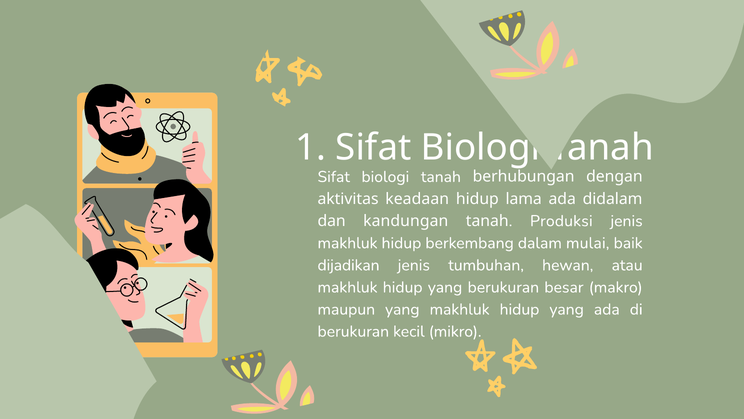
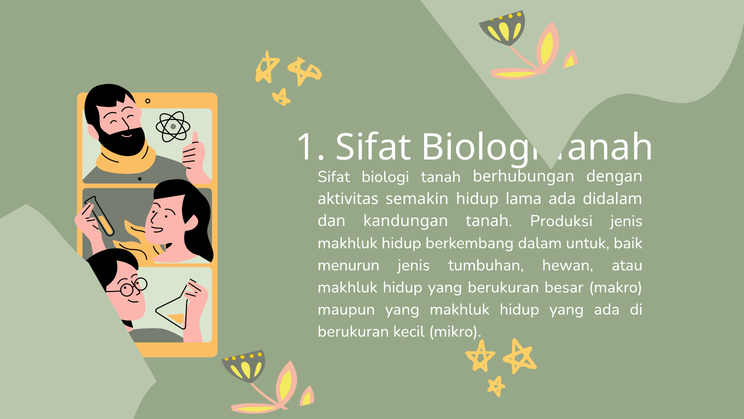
keadaan: keadaan -> semakin (417, 199)
mulai: mulai -> untuk (588, 243)
dijadikan: dijadikan -> menurun (349, 265)
